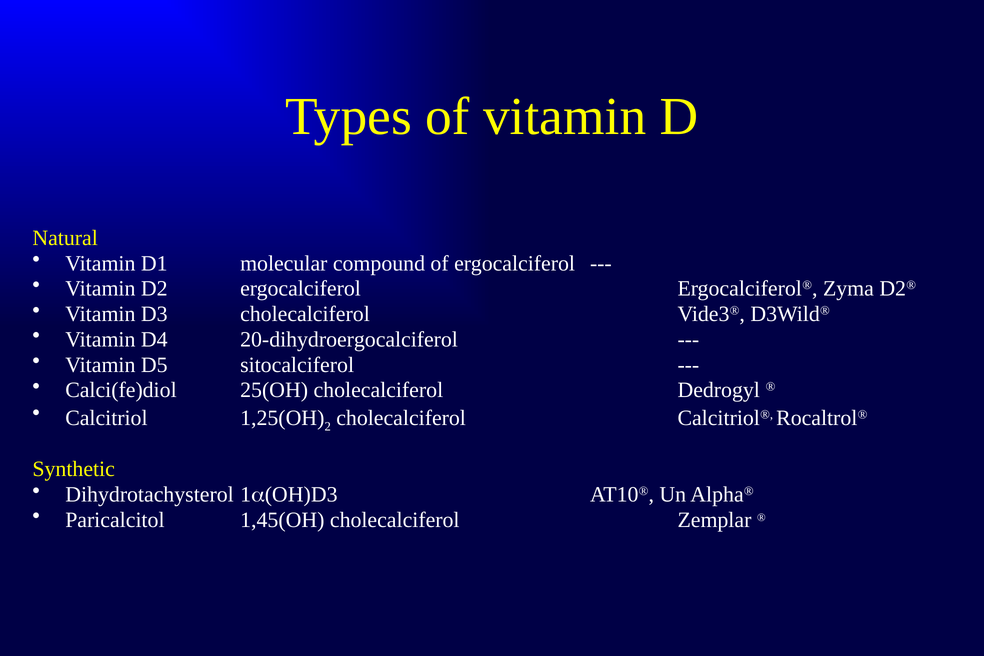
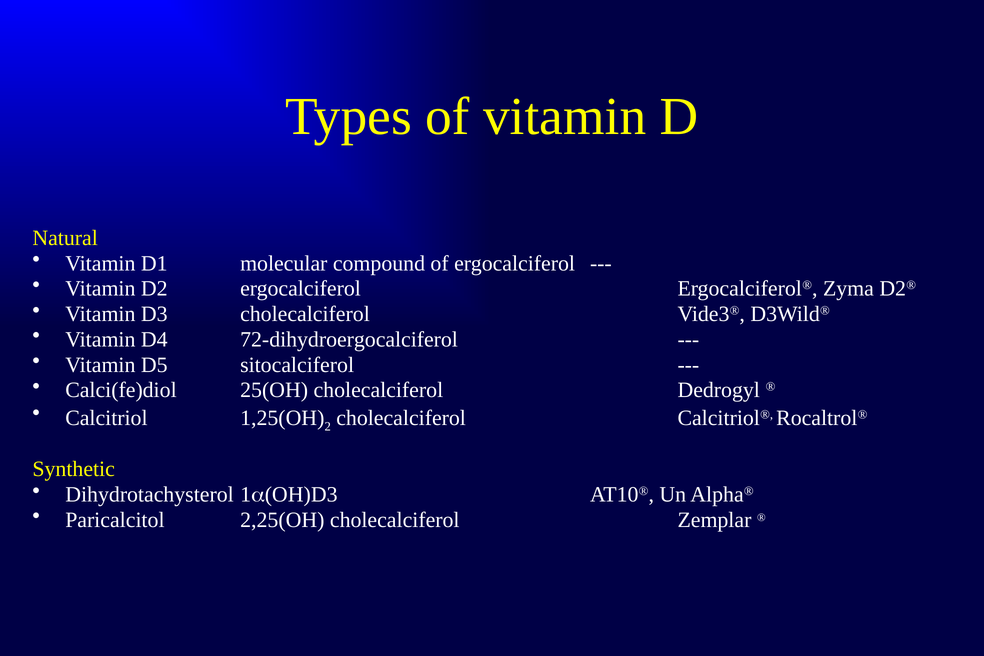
20-dihydroergocalciferol: 20-dihydroergocalciferol -> 72-dihydroergocalciferol (349, 339)
1,45(OH: 1,45(OH -> 2,25(OH (282, 520)
